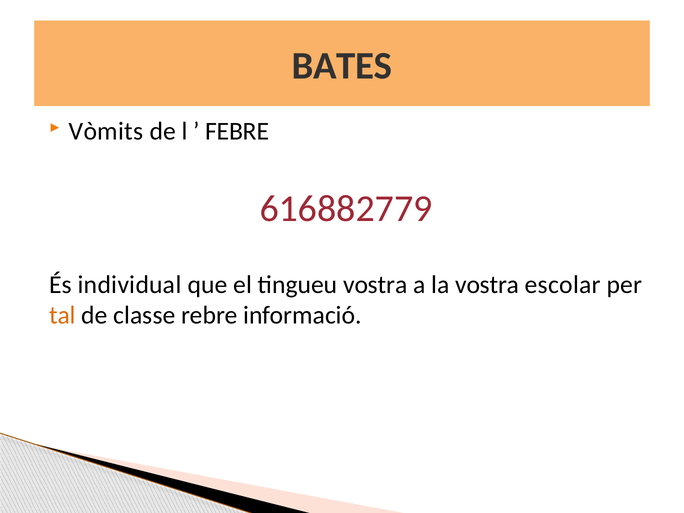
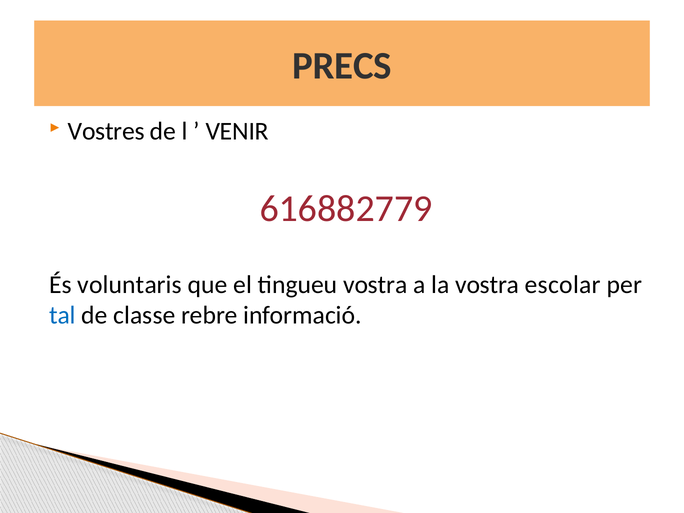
BATES: BATES -> PRECS (342, 66)
Vòmits: Vòmits -> Vostres (106, 131)
FEBRE: FEBRE -> VENIR (237, 131)
individual: individual -> voluntaris (130, 285)
tal colour: orange -> blue (62, 315)
